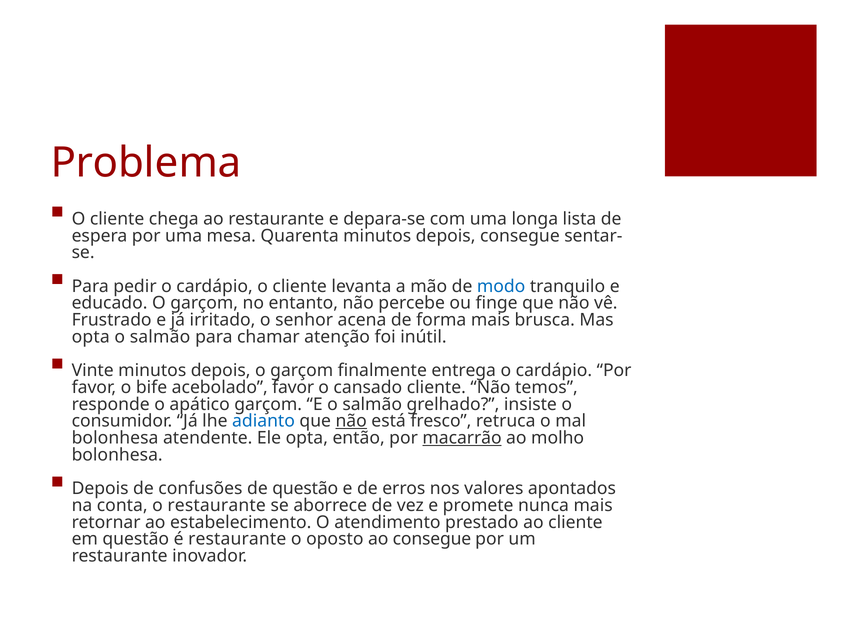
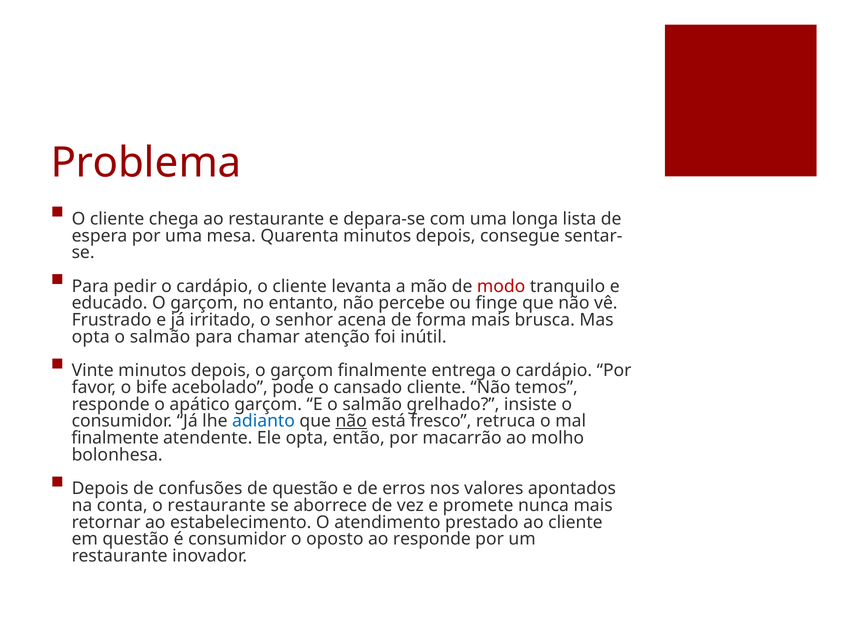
modo colour: blue -> red (501, 286)
acebolado favor: favor -> pode (293, 388)
bolonhesa: bolonhesa -> finalmente (115, 438)
macarrão underline: present -> none (462, 438)
é restaurante: restaurante -> consumidor (237, 539)
ao consegue: consegue -> responde (432, 539)
